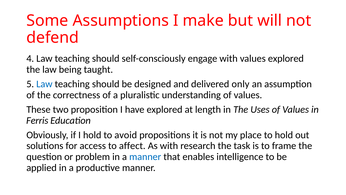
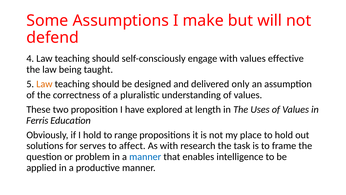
values explored: explored -> effective (286, 58)
Law colour: blue -> orange (44, 84)
avoid: avoid -> range (126, 135)
access: access -> serves (93, 146)
